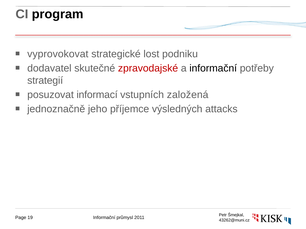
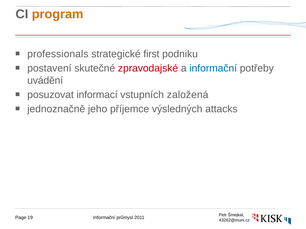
program colour: black -> orange (58, 14)
vyprovokovat: vyprovokovat -> professionals (58, 54)
lost: lost -> first (151, 54)
dodavatel: dodavatel -> postavení (49, 68)
informační colour: black -> blue (213, 68)
strategií: strategií -> uvádění (45, 81)
